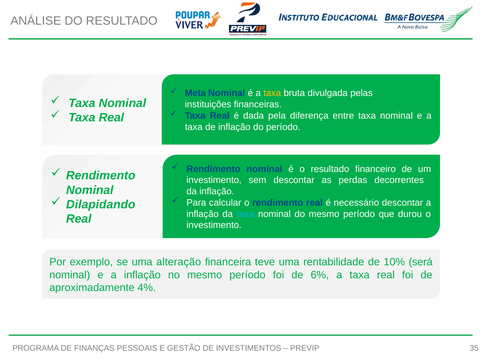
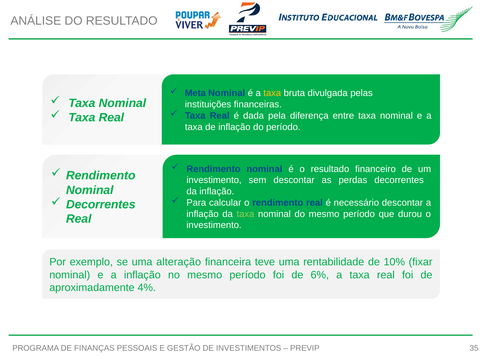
Dilapidando: Dilapidando -> Decorrentes (101, 204)
taxa colour: light blue -> light green (245, 214)
será: será -> fixar (421, 262)
